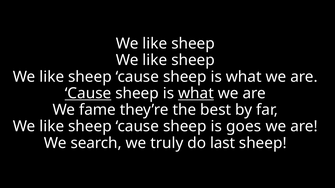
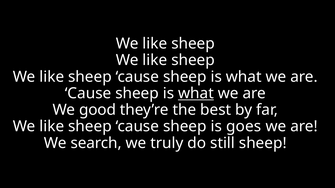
Cause underline: present -> none (88, 94)
fame: fame -> good (98, 110)
last: last -> still (223, 143)
